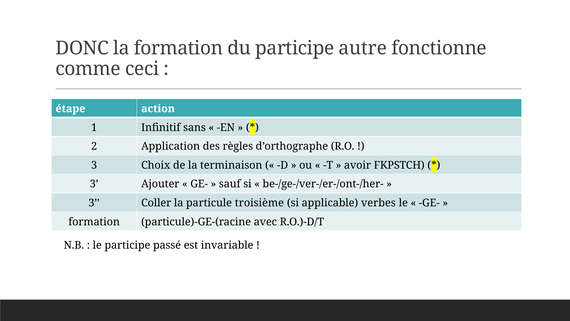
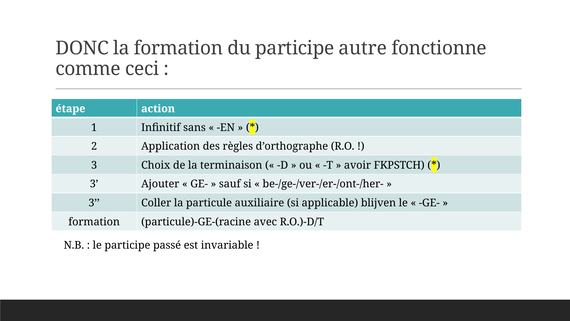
troisième: troisième -> auxiliaire (259, 203)
verbes: verbes -> blijven (378, 203)
